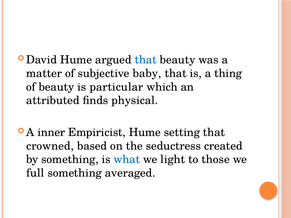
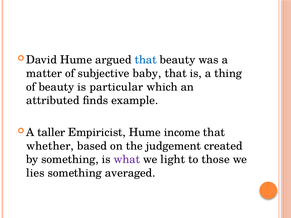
physical: physical -> example (135, 101)
inner: inner -> taller (51, 133)
setting: setting -> income (182, 133)
crowned: crowned -> whether (50, 146)
seductress: seductress -> judgement (173, 146)
what colour: blue -> purple (127, 160)
full: full -> lies (35, 173)
